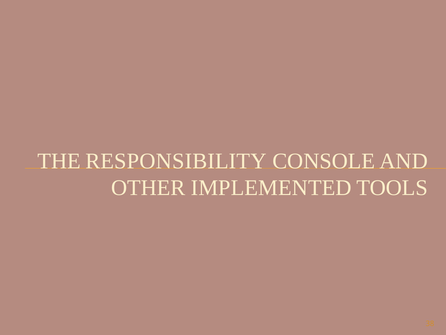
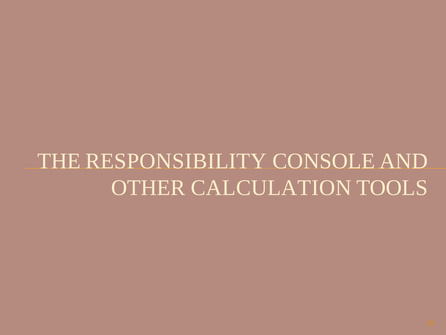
IMPLEMENTED: IMPLEMENTED -> CALCULATION (271, 188)
